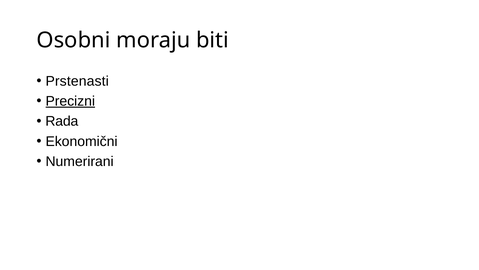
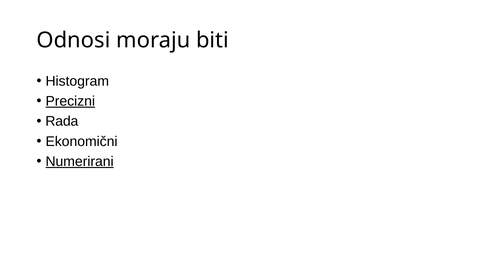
Osobni: Osobni -> Odnosi (74, 40)
Prstenasti: Prstenasti -> Histogram (77, 81)
Numerirani underline: none -> present (80, 161)
